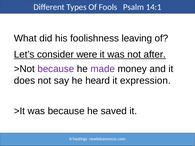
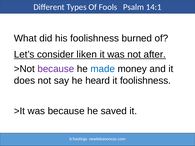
leaving: leaving -> burned (137, 38)
were: were -> liken (87, 55)
made colour: purple -> blue (103, 69)
it expression: expression -> foolishness (145, 81)
